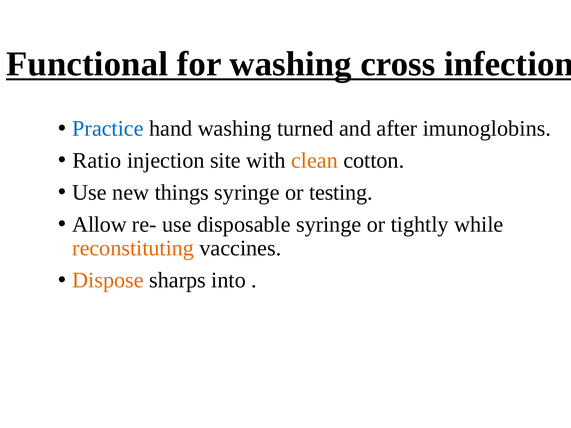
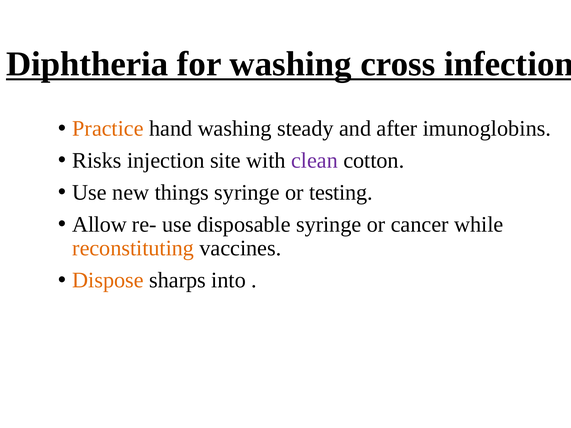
Functional: Functional -> Diphtheria (87, 64)
Practice colour: blue -> orange (108, 129)
turned: turned -> steady (305, 129)
Ratio: Ratio -> Risks (97, 161)
clean colour: orange -> purple (315, 161)
tightly: tightly -> cancer (420, 224)
